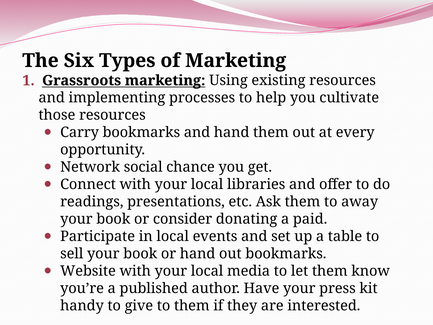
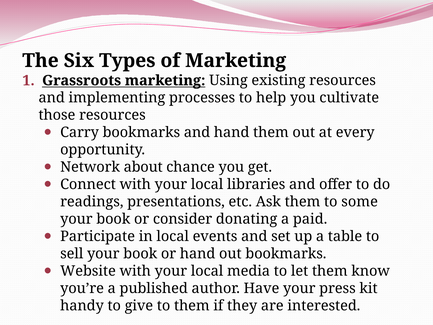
social: social -> about (143, 167)
away: away -> some (360, 202)
